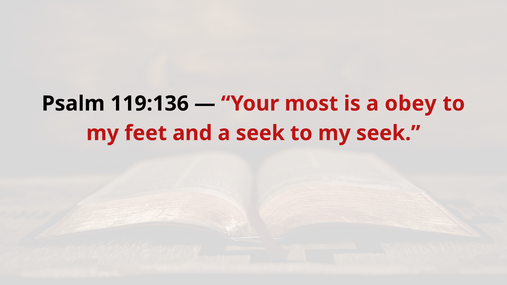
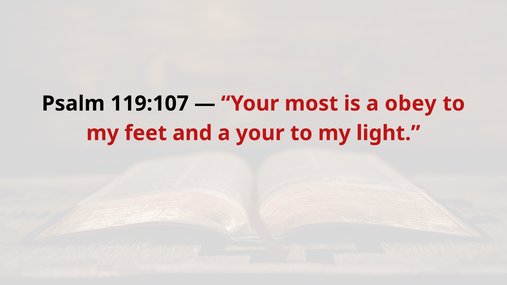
119:136: 119:136 -> 119:107 (150, 104)
a seek: seek -> your (260, 133)
my seek: seek -> light (388, 133)
